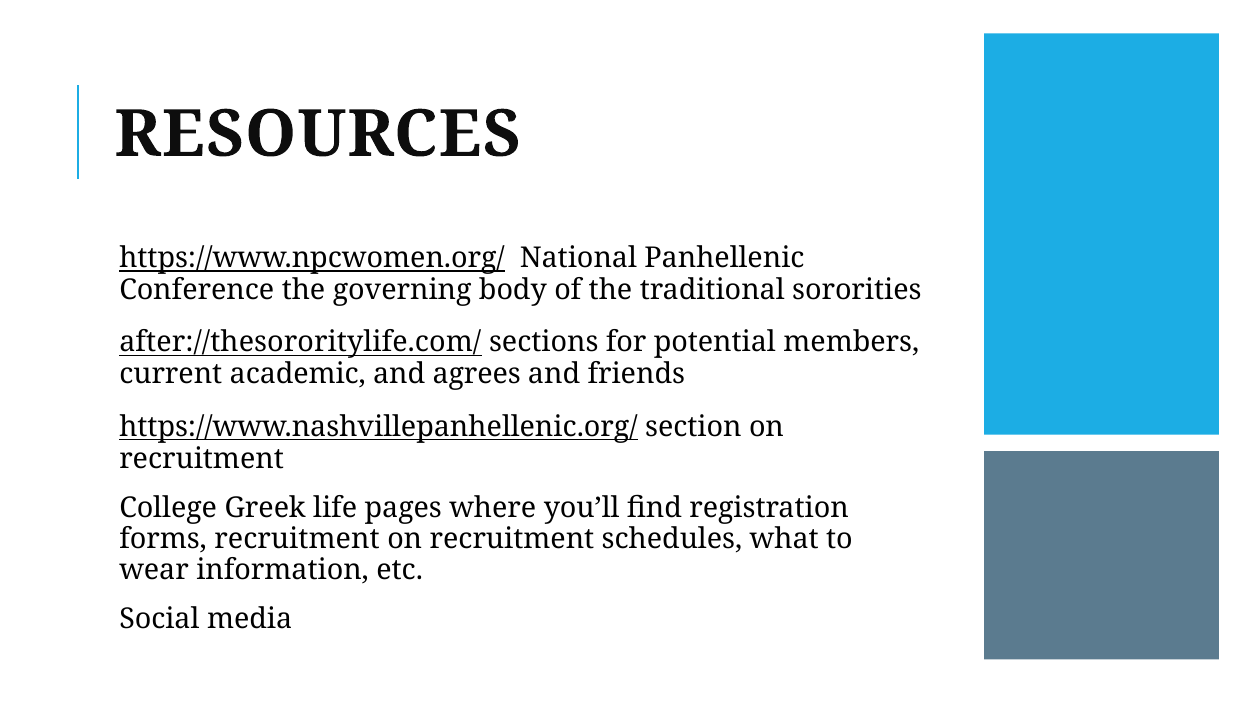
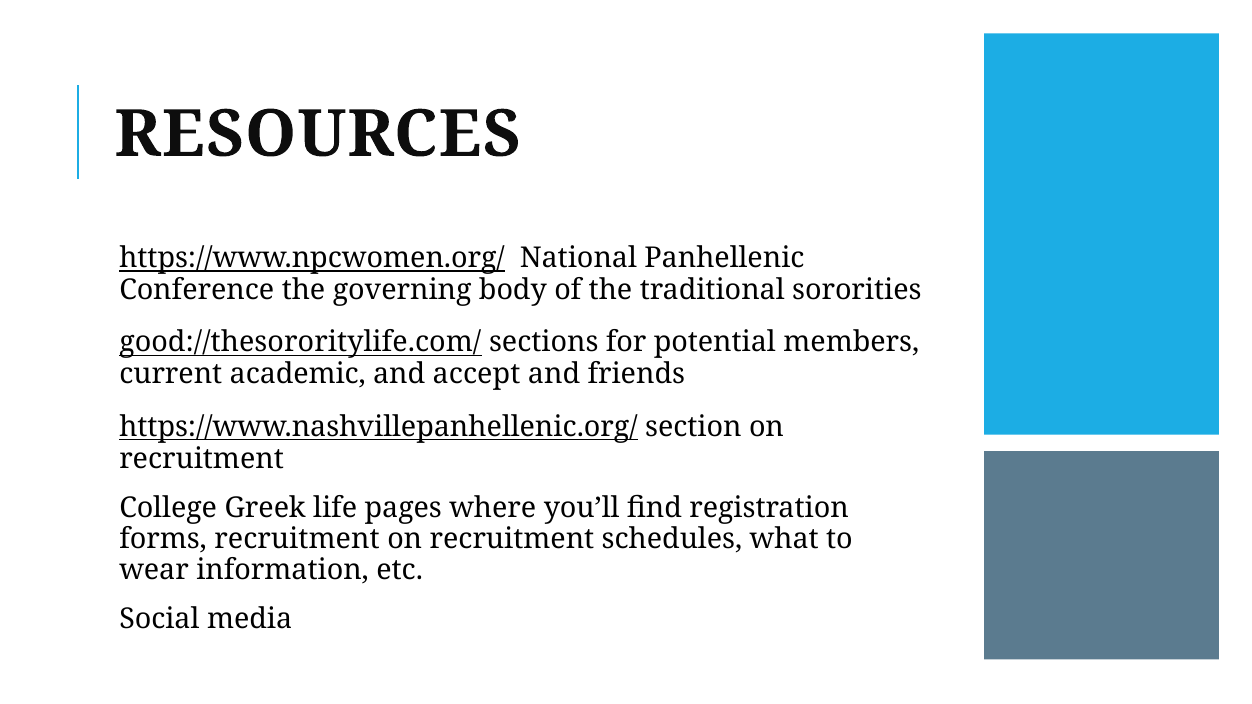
after://thesororitylife.com/: after://thesororitylife.com/ -> good://thesororitylife.com/ (300, 343)
agrees: agrees -> accept (477, 374)
